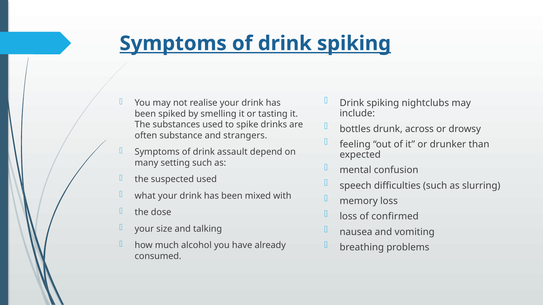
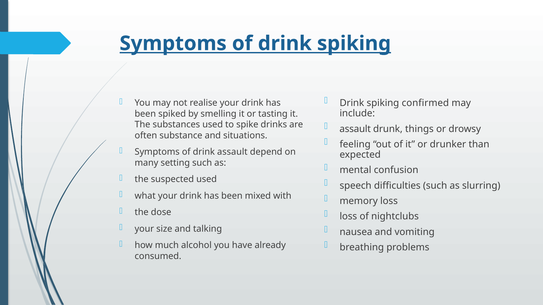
nightclubs: nightclubs -> confirmed (425, 103)
bottles: bottles -> assault (355, 129)
across: across -> things (419, 129)
strangers: strangers -> situations (245, 136)
confirmed: confirmed -> nightclubs (395, 217)
